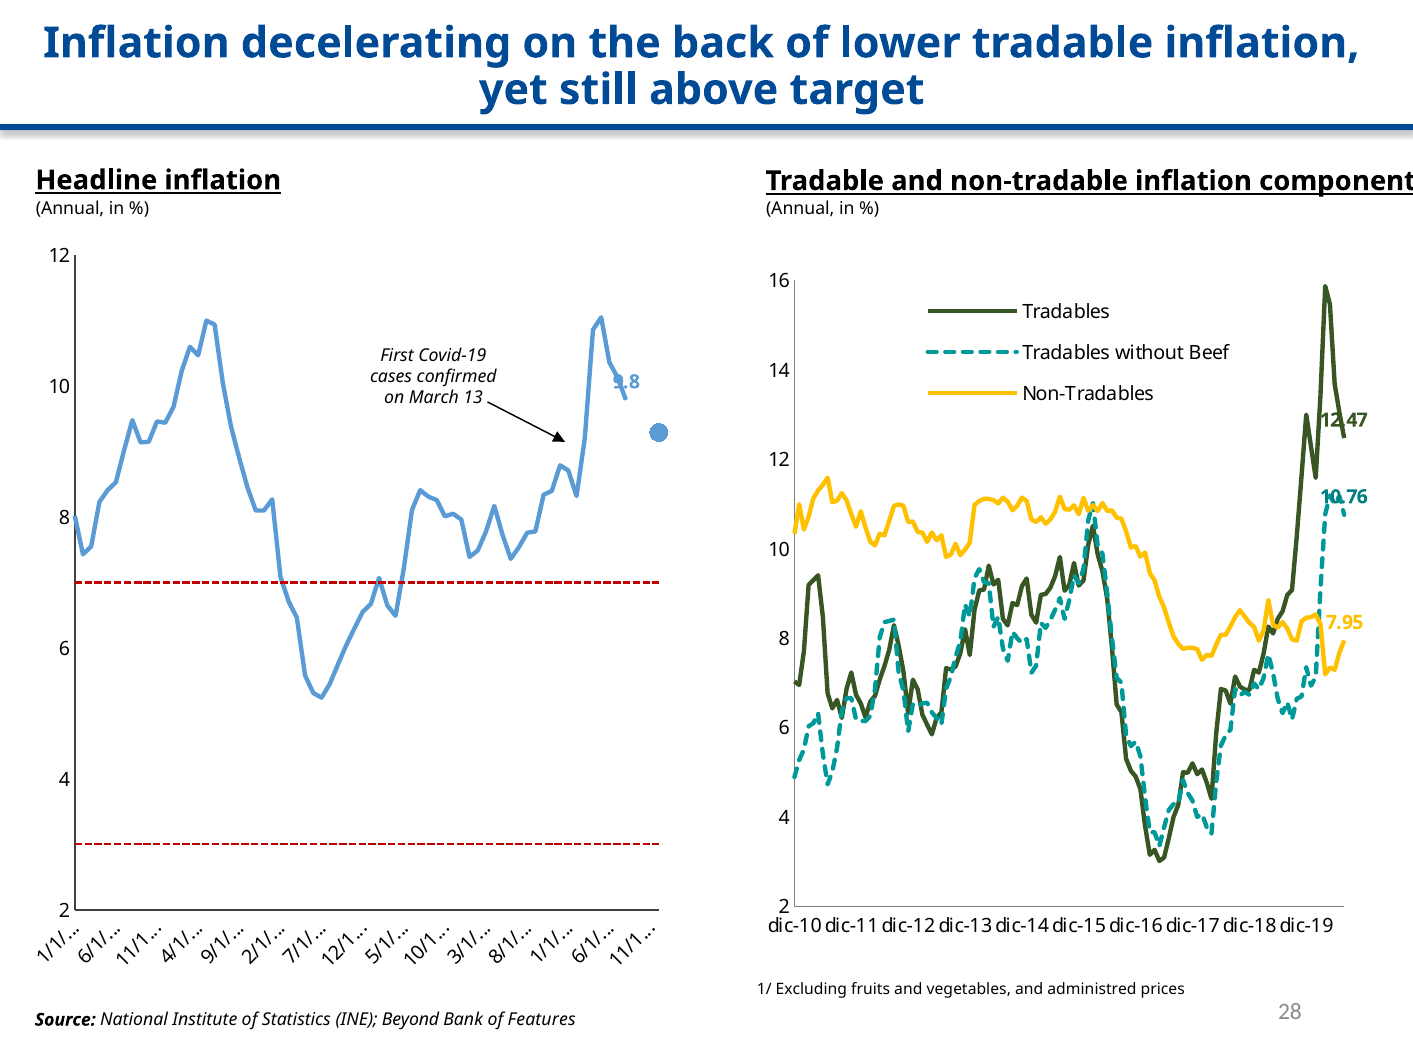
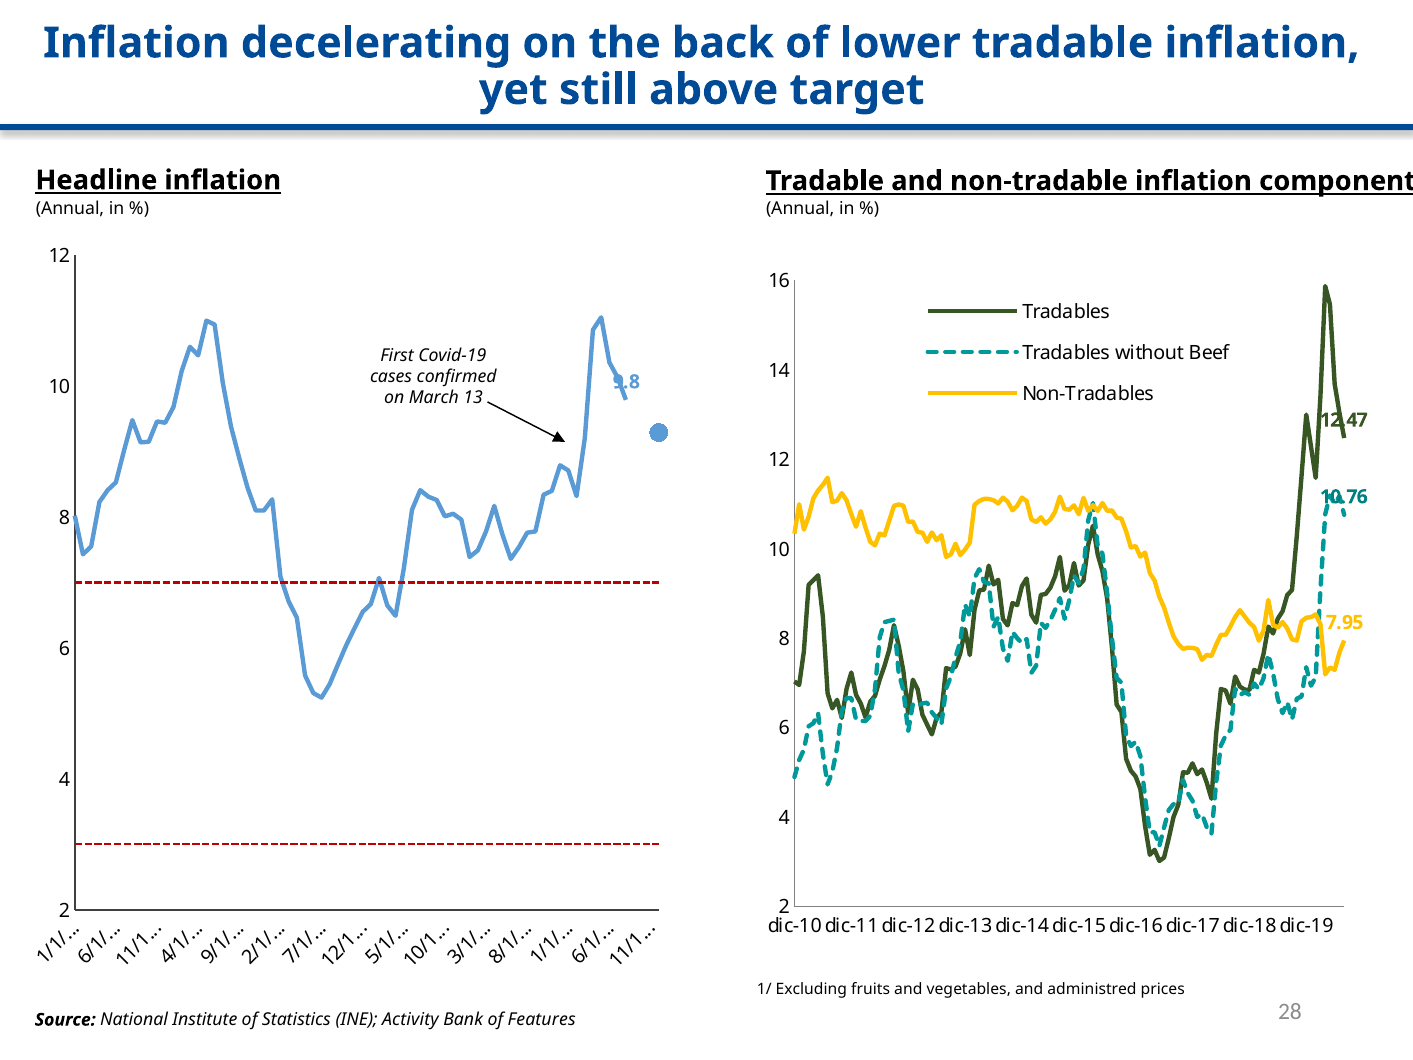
Beyond: Beyond -> Activity (410, 1020)
